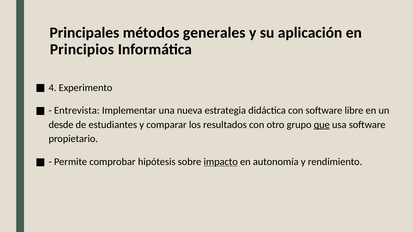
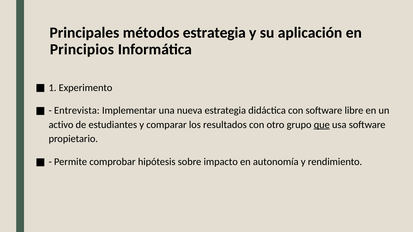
métodos generales: generales -> estrategia (214, 33)
4: 4 -> 1 (52, 88)
desde: desde -> activo (61, 125)
impacto underline: present -> none (221, 162)
